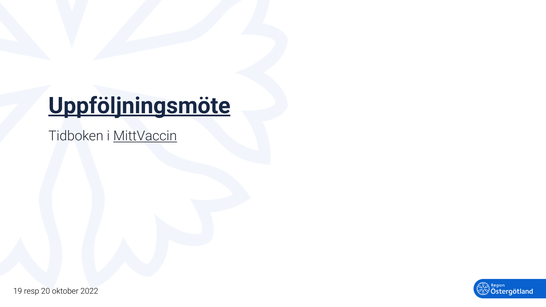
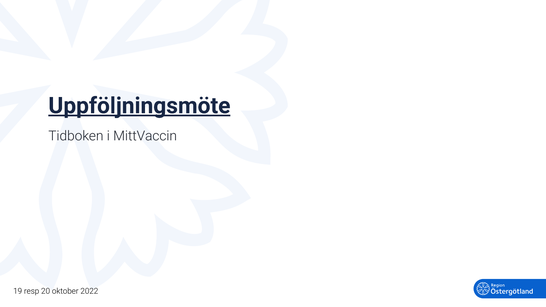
MittVaccin underline: present -> none (145, 136)
